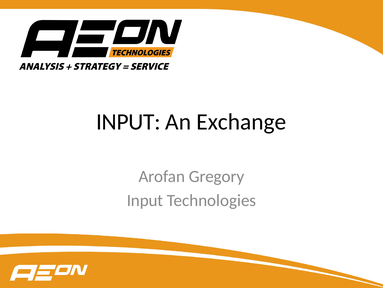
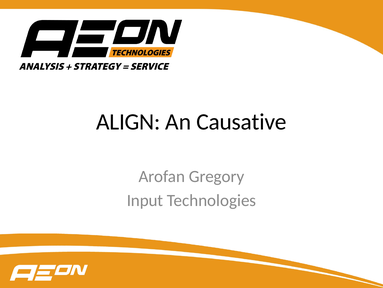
INPUT: INPUT -> ALIGN (128, 122)
Exchange: Exchange -> Causative (241, 122)
